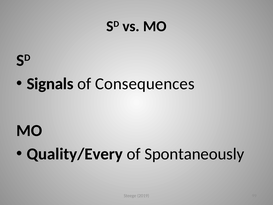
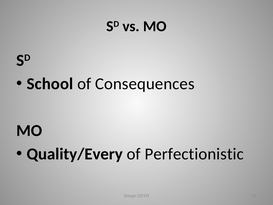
Signals: Signals -> School (50, 84)
Spontaneously: Spontaneously -> Perfectionistic (194, 154)
